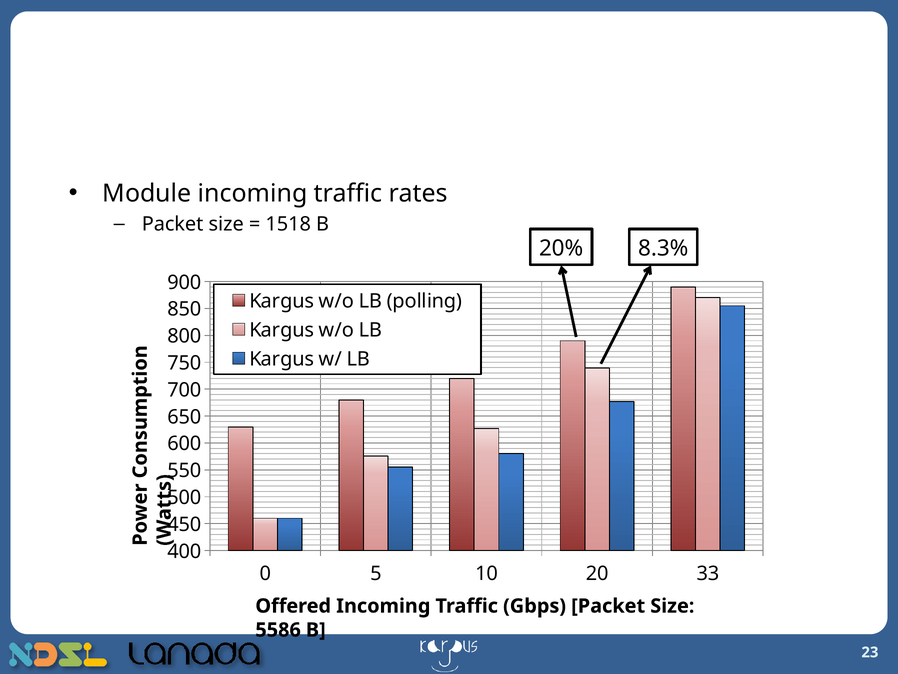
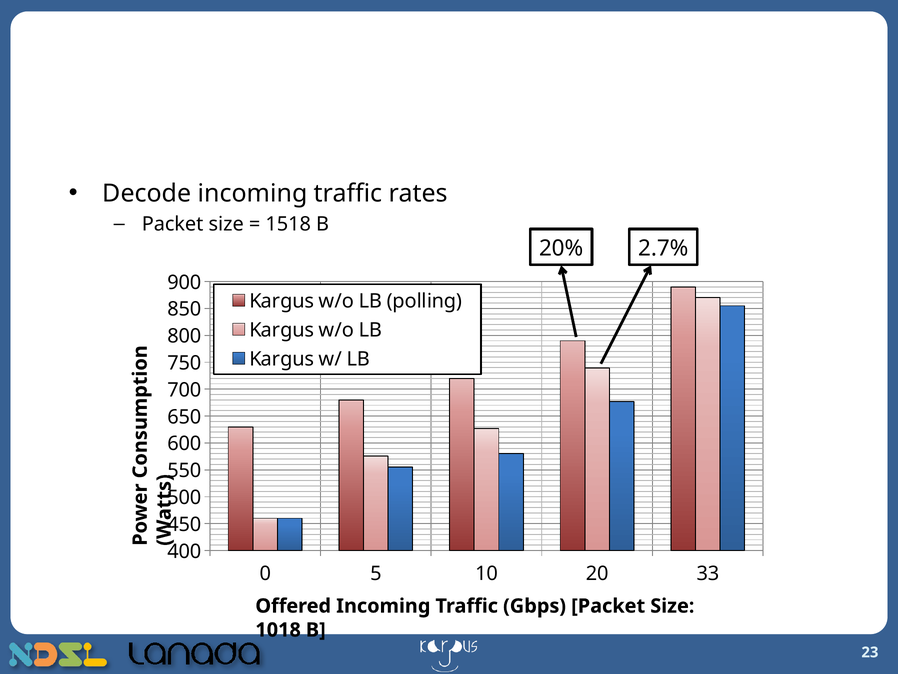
Module: Module -> Decode (147, 193)
8.3%: 8.3% -> 2.7% (663, 248)
5586: 5586 -> 1018 (278, 630)
